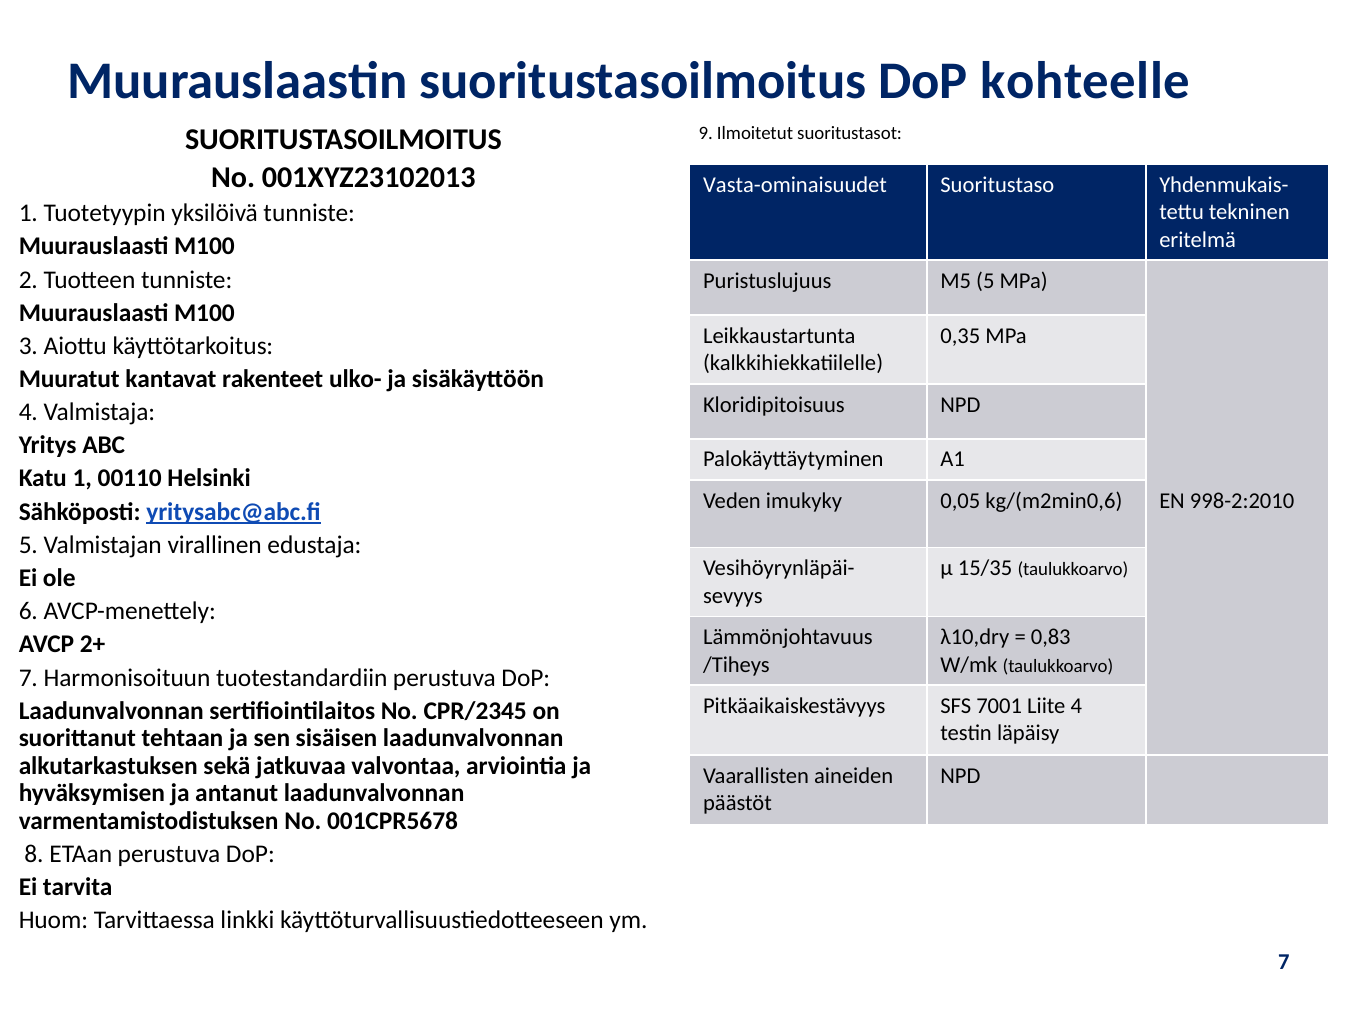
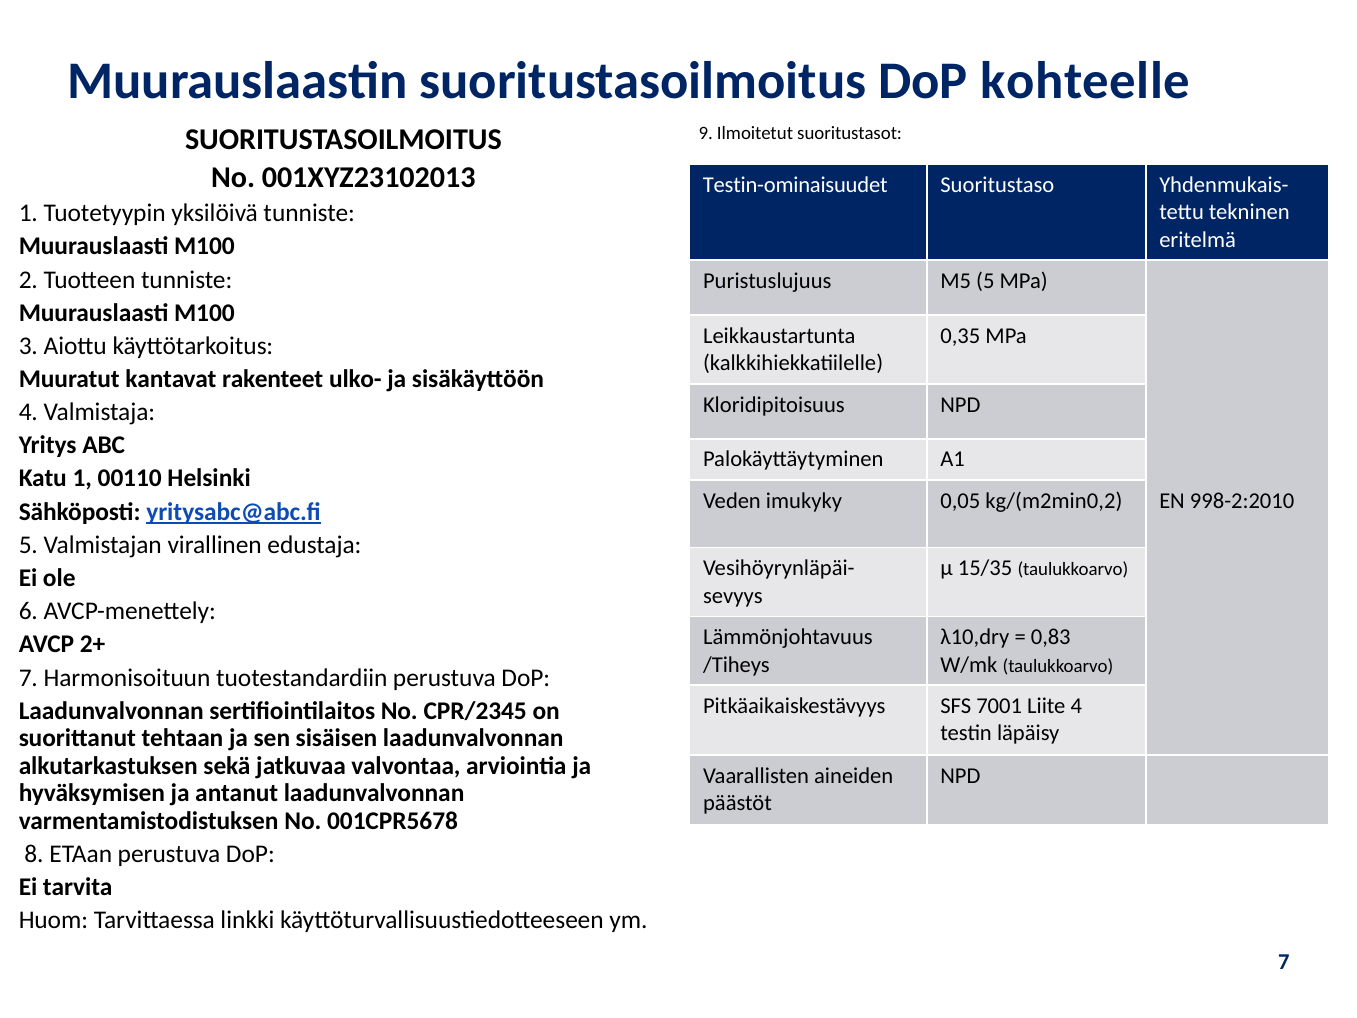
Vasta-ominaisuudet: Vasta-ominaisuudet -> Testin-ominaisuudet (795, 185)
kg/(m2min0,6: kg/(m2min0,6 -> kg/(m2min0,2 (1054, 501)
